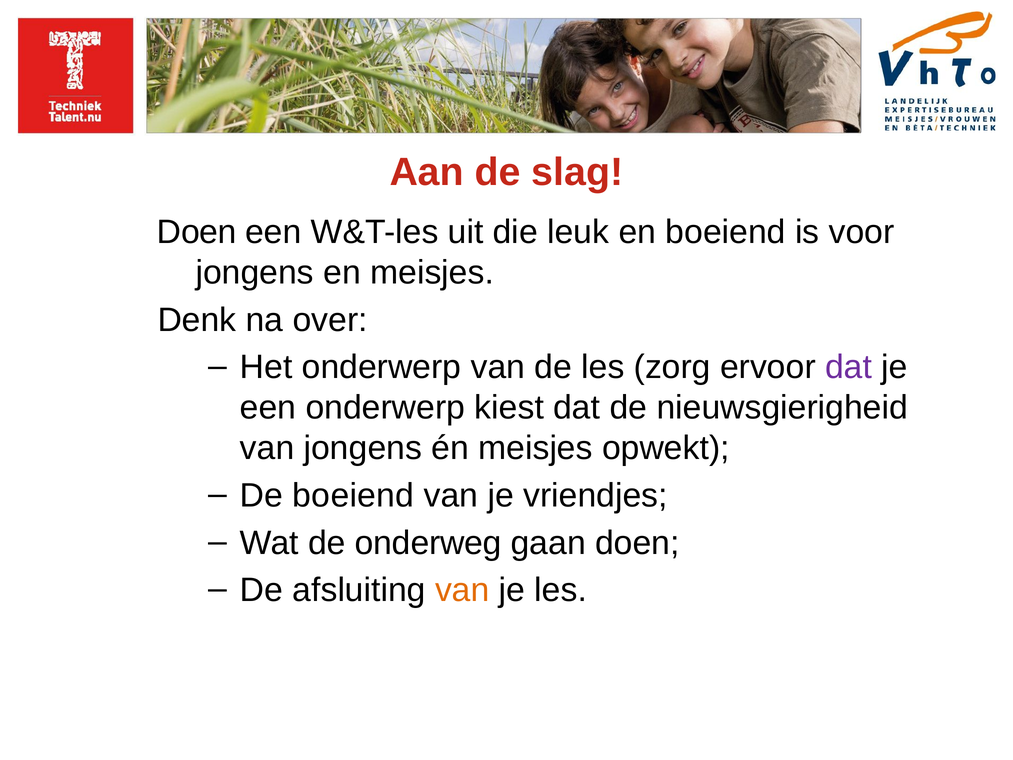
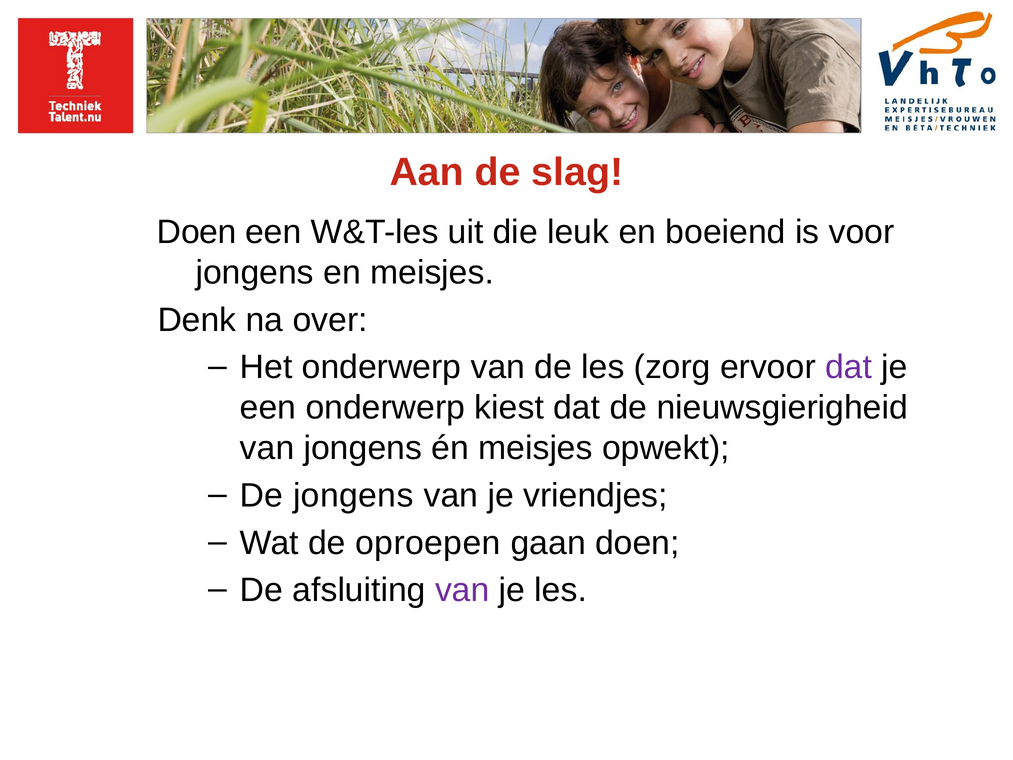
De boeiend: boeiend -> jongens (353, 495)
onderweg: onderweg -> oproepen (428, 543)
van colour: orange -> purple (462, 590)
